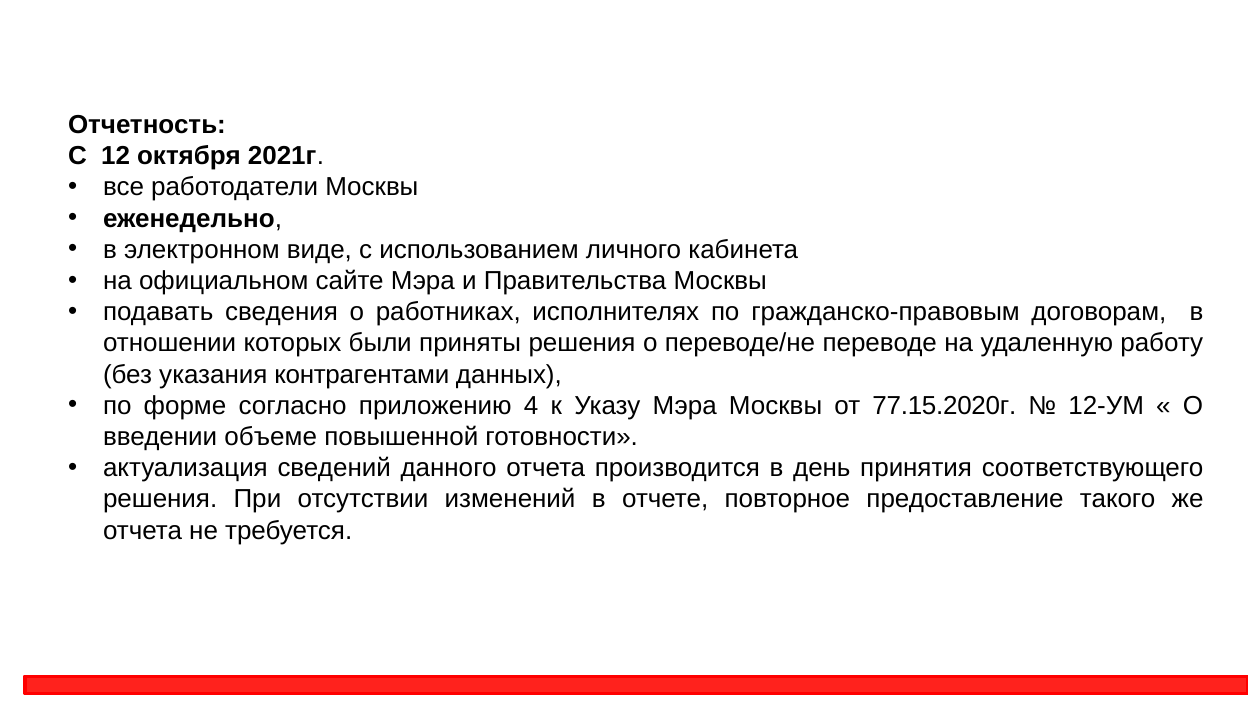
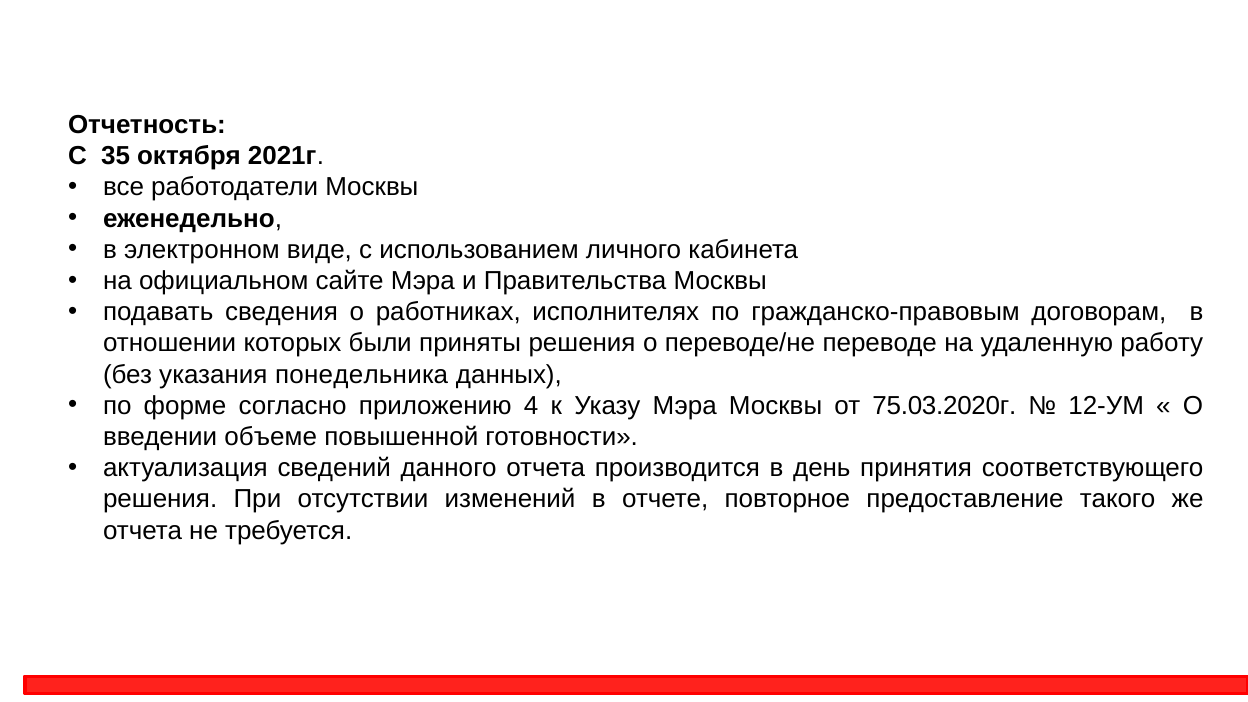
12: 12 -> 35 (115, 156)
контрагентами: контрагентами -> понедельника (362, 375)
77.15.2020г: 77.15.2020г -> 75.03.2020г (944, 406)
